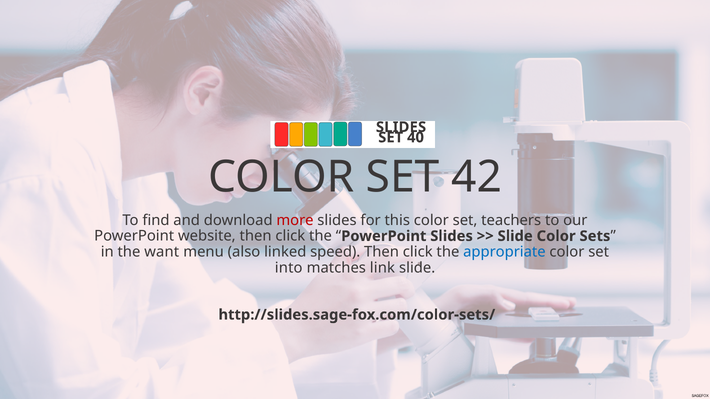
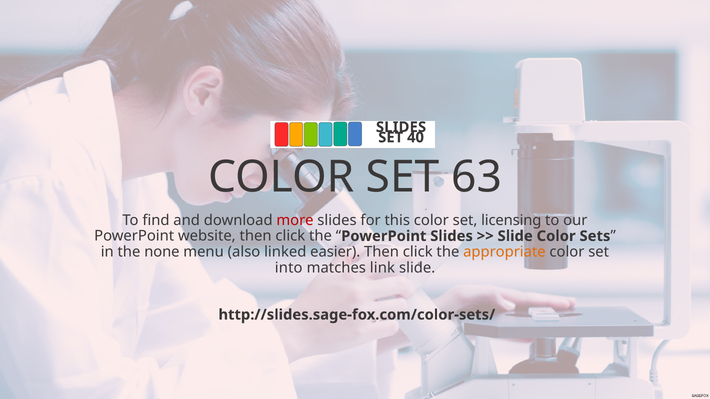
42: 42 -> 63 (477, 177)
teachers: teachers -> licensing (511, 220)
want: want -> none (162, 252)
speed: speed -> easier (335, 252)
appropriate colour: blue -> orange (504, 252)
